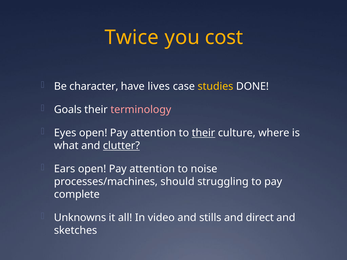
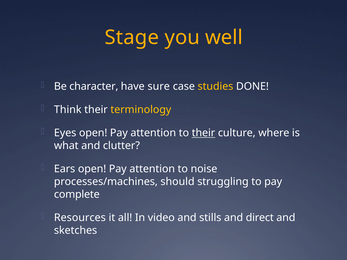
Twice: Twice -> Stage (132, 37)
cost: cost -> well (224, 37)
lives: lives -> sure (159, 86)
Goals: Goals -> Think (68, 110)
terminology colour: pink -> yellow (141, 110)
clutter underline: present -> none (121, 146)
Unknowns: Unknowns -> Resources (80, 218)
